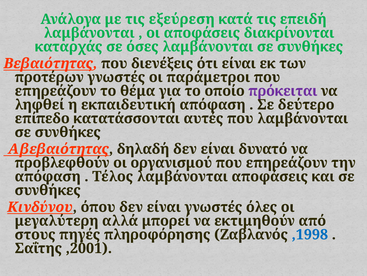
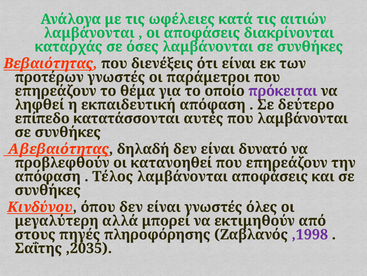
εξεύρεση: εξεύρεση -> ωφέλειες (182, 19)
επειδή: επειδή -> αιτιών (303, 19)
οργανισμού: οργανισμού -> κατανοηθεί (171, 162)
,1998 colour: blue -> purple (310, 234)
,2001: ,2001 -> ,2035 (89, 248)
